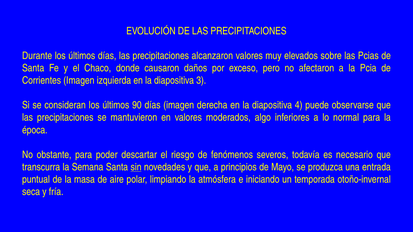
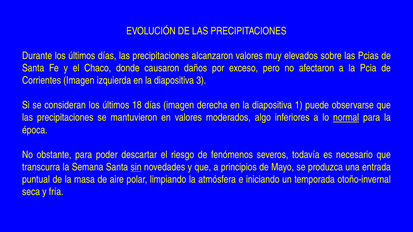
90: 90 -> 18 (137, 105)
4: 4 -> 1 (299, 105)
normal underline: none -> present (346, 118)
